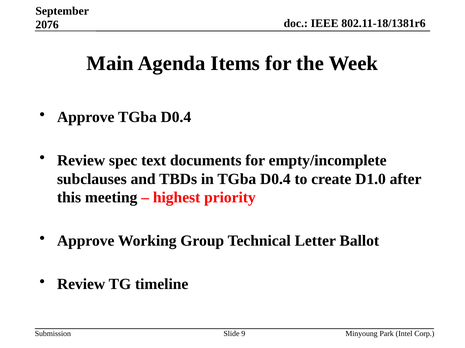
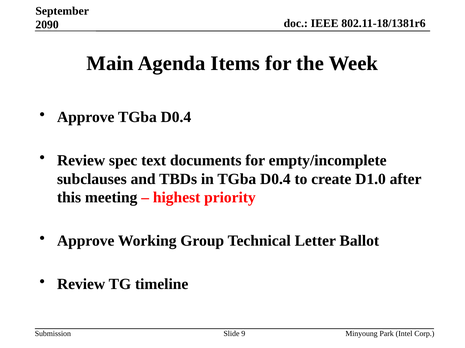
2076: 2076 -> 2090 (47, 25)
